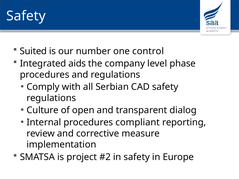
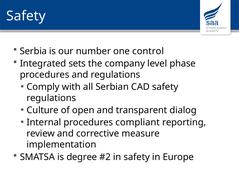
Suited: Suited -> Serbia (33, 51)
aids: aids -> sets (77, 64)
project: project -> degree (82, 157)
